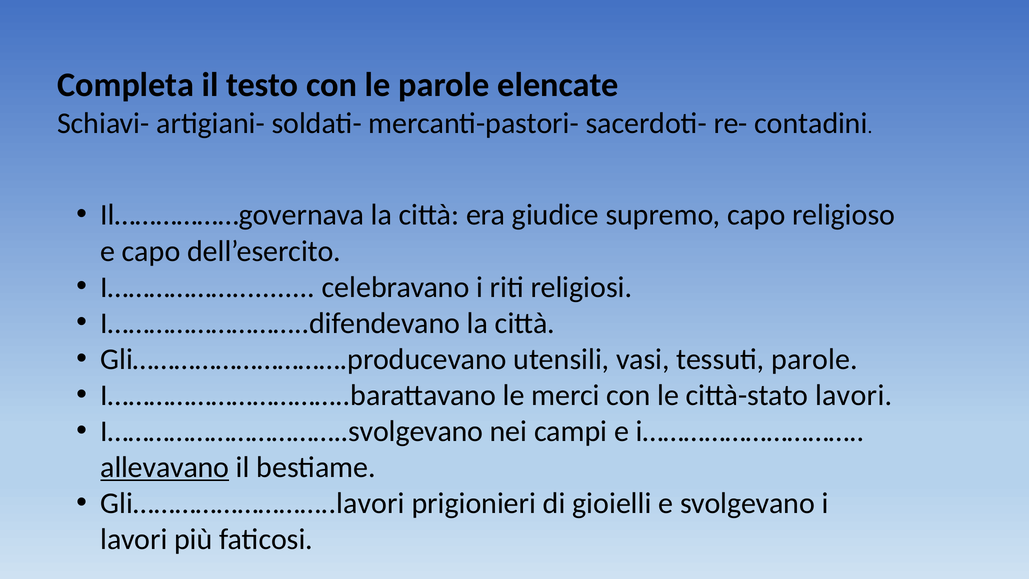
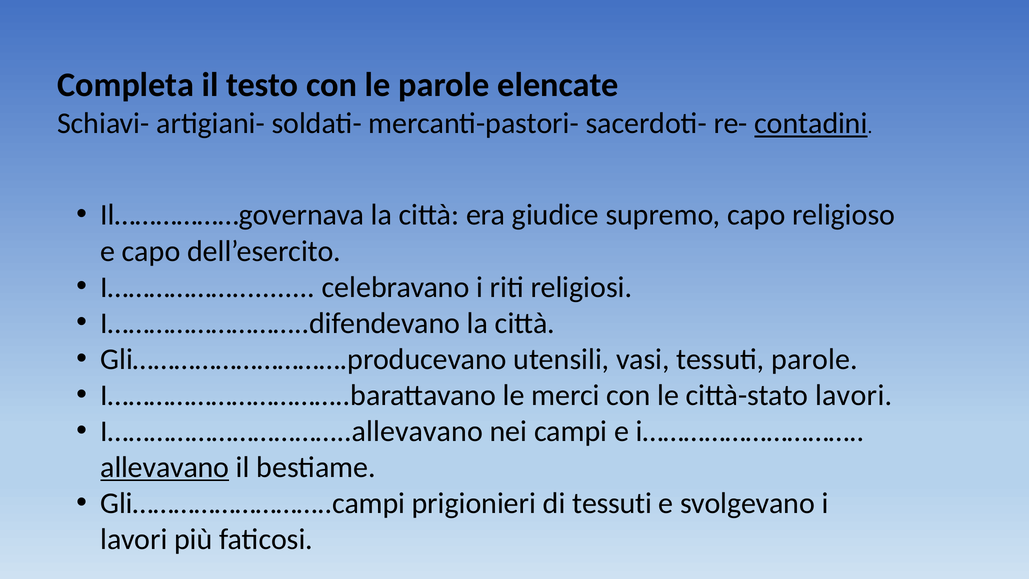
contadini underline: none -> present (811, 123)
I……………………………..svolgevano: I……………………………..svolgevano -> I……………………………..allevavano (292, 431)
Gli………………………..lavori: Gli………………………..lavori -> Gli………………………..campi (253, 503)
di gioielli: gioielli -> tessuti (612, 503)
